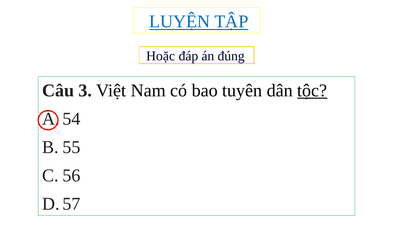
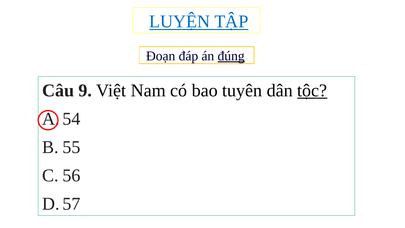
Hoặc: Hoặc -> Đoạn (161, 56)
đúng underline: none -> present (231, 56)
3: 3 -> 9 (85, 90)
